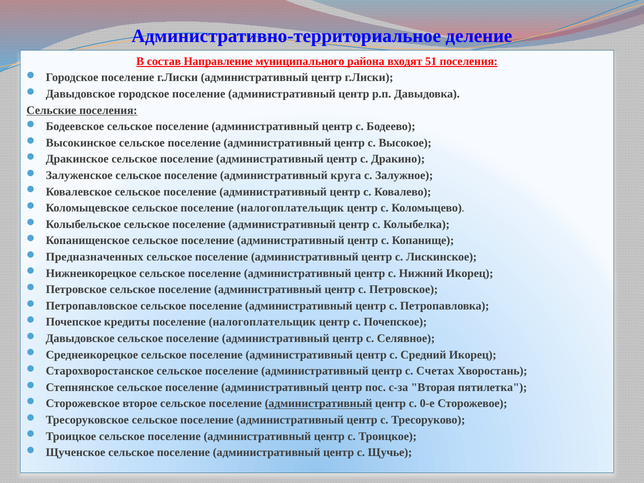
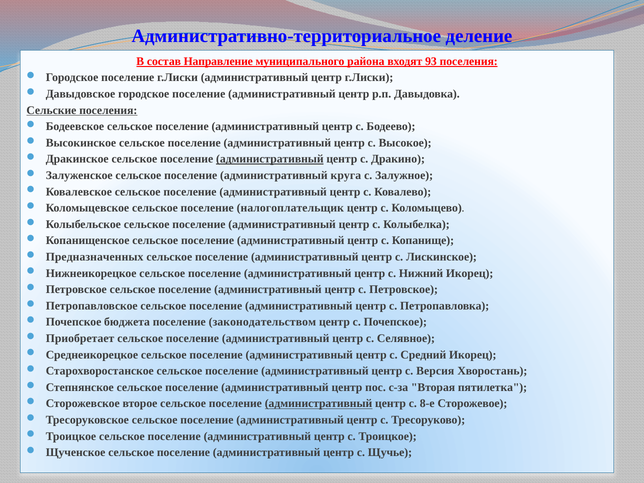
51: 51 -> 93 (431, 61)
административный underline: none -> present (270, 159)
кредиты: кредиты -> бюджета (127, 322)
налогоплательщик: налогоплательщик -> законодательством (262, 322)
Давыдовское: Давыдовское -> Приобретает (80, 338)
Счетах: Счетах -> Версия (435, 371)
0-е: 0-е -> 8-е (427, 404)
